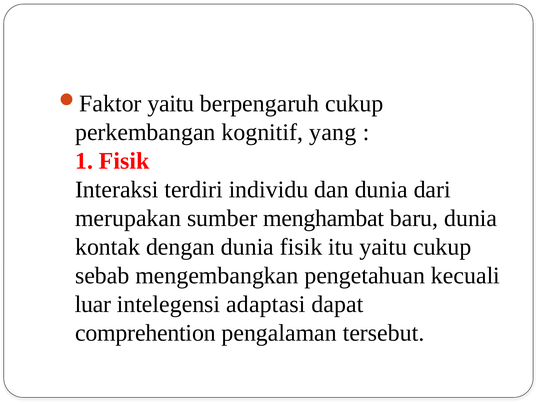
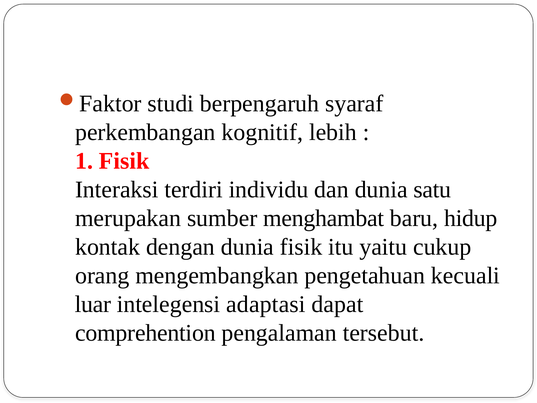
yaitu: yaitu -> studi (171, 104)
berpengaruh cukup: cukup -> syaraf (354, 104)
yang: yang -> lebih (333, 132)
dari: dari -> satu (432, 190)
baru dunia: dunia -> hidup (471, 218)
sebab: sebab -> orang (102, 276)
